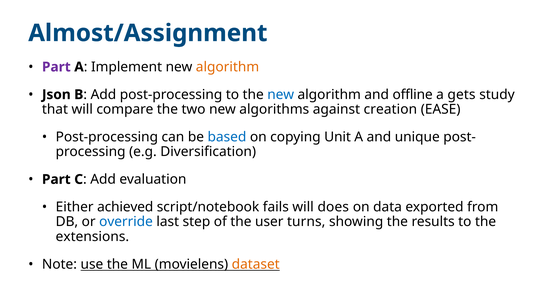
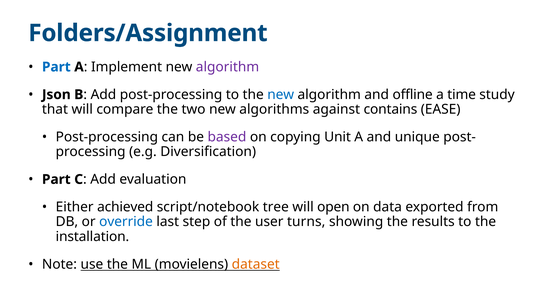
Almost/Assignment: Almost/Assignment -> Folders/Assignment (148, 33)
Part colour: purple -> blue (56, 67)
algorithm colour: orange -> purple (227, 67)
gets: gets -> time (462, 95)
creation: creation -> contains (390, 109)
based colour: blue -> purple (227, 137)
fails: fails -> tree (276, 207)
does: does -> open (333, 207)
extensions: extensions -> installation (92, 237)
